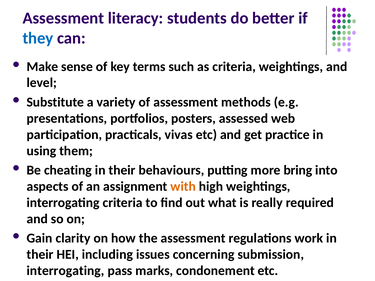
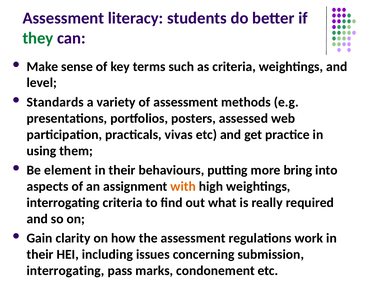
they colour: blue -> green (38, 38)
Substitute: Substitute -> Standards (55, 102)
cheating: cheating -> element (68, 170)
